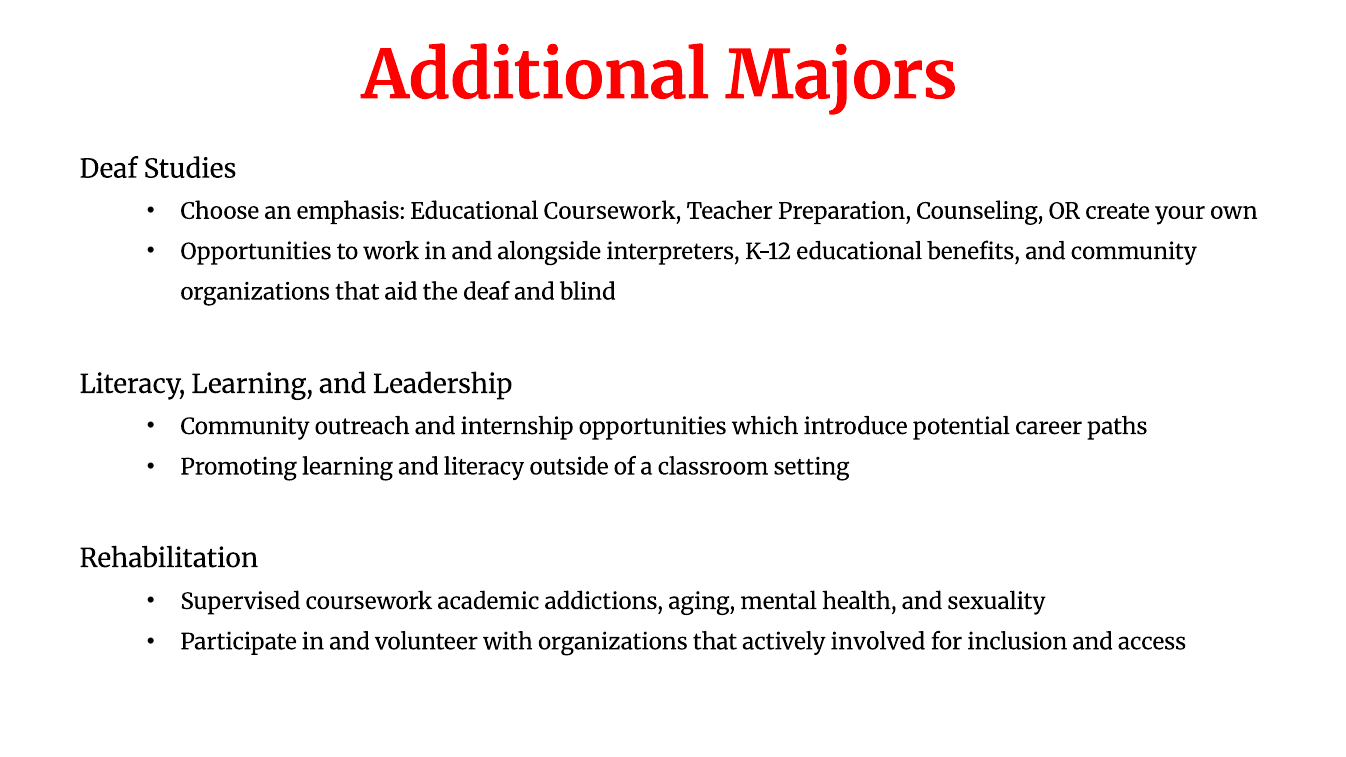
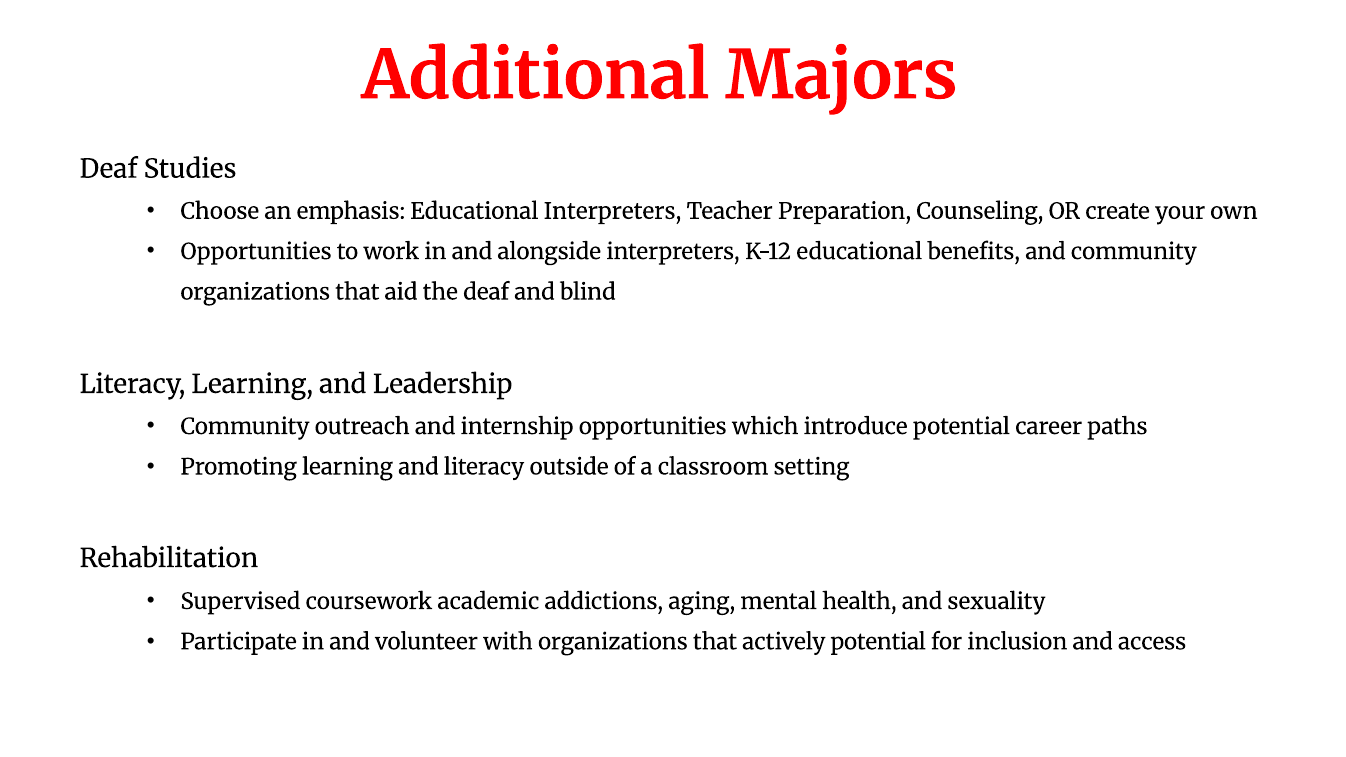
Educational Coursework: Coursework -> Interpreters (612, 211)
actively involved: involved -> potential (878, 642)
